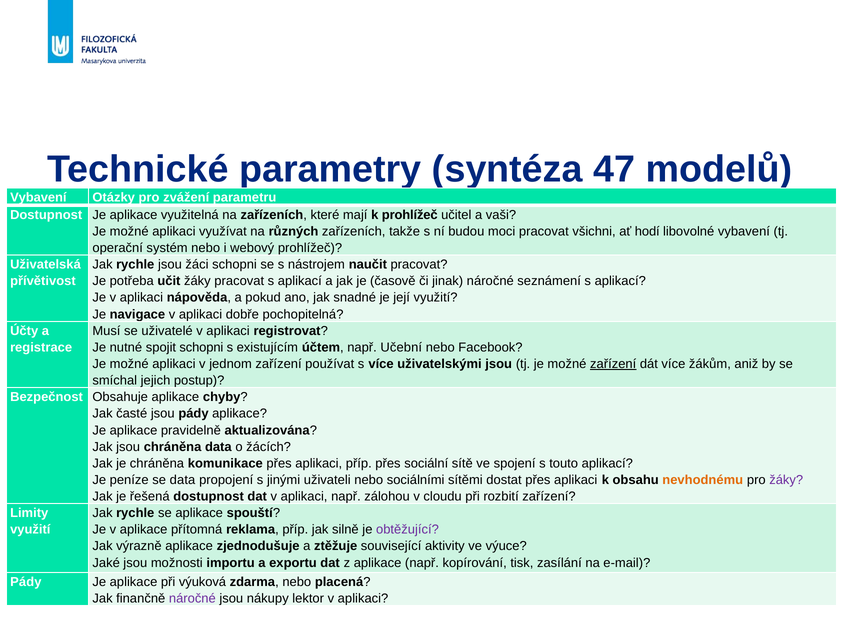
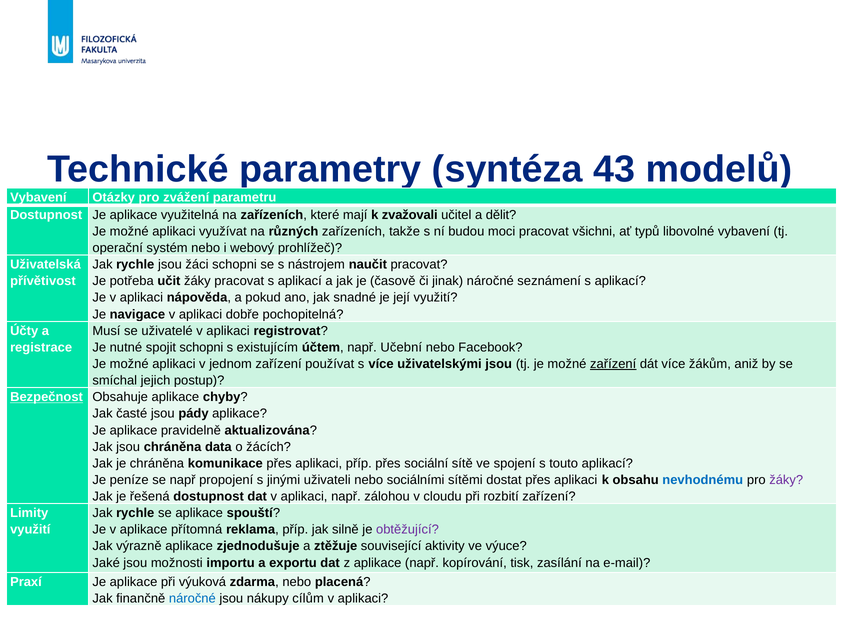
47: 47 -> 43 (614, 170)
k prohlížeč: prohlížeč -> zvažovali (410, 215)
vaši: vaši -> dělit (501, 215)
hodí: hodí -> typů (647, 231)
Bezpečnost underline: none -> present (47, 397)
se data: data -> např (183, 480)
nevhodnému colour: orange -> blue (703, 480)
Pády: Pády -> Praxí (26, 582)
náročné colour: purple -> blue (192, 599)
lektor: lektor -> cílům (308, 599)
